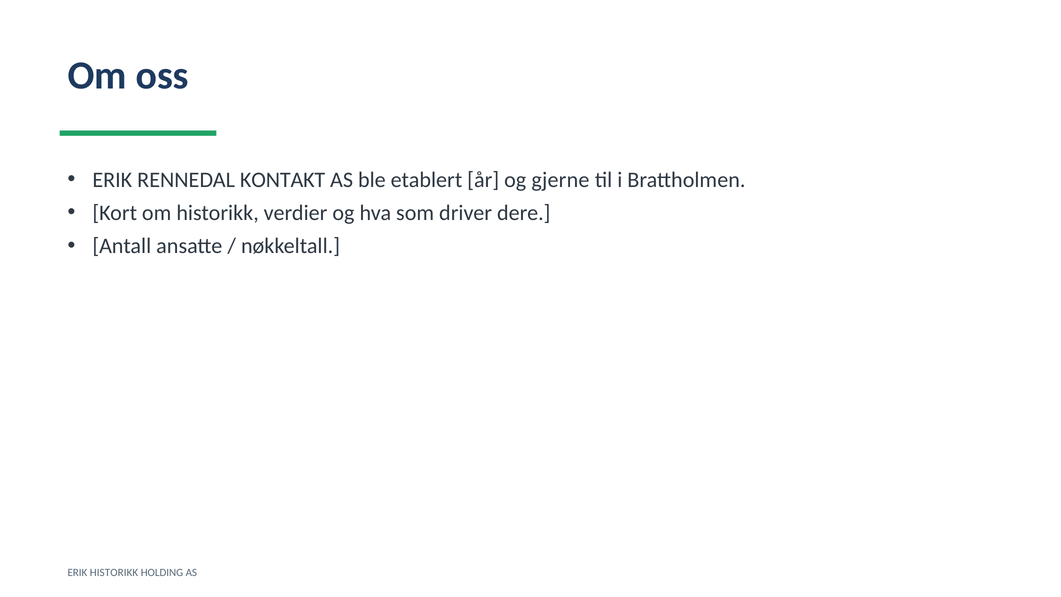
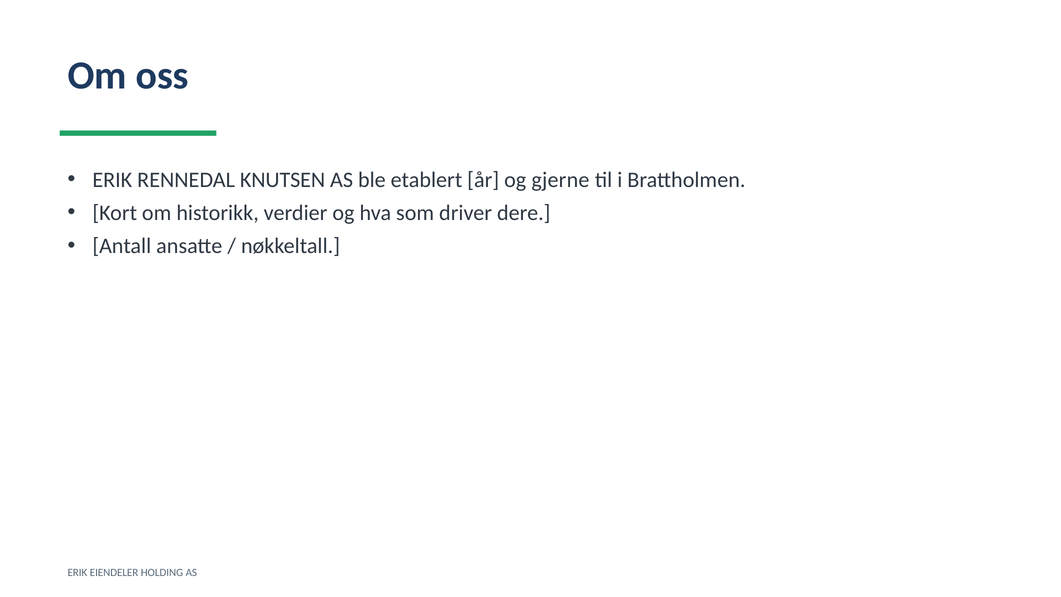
KONTAKT: KONTAKT -> KNUTSEN (283, 180)
ERIK HISTORIKK: HISTORIKK -> EIENDELER (114, 573)
